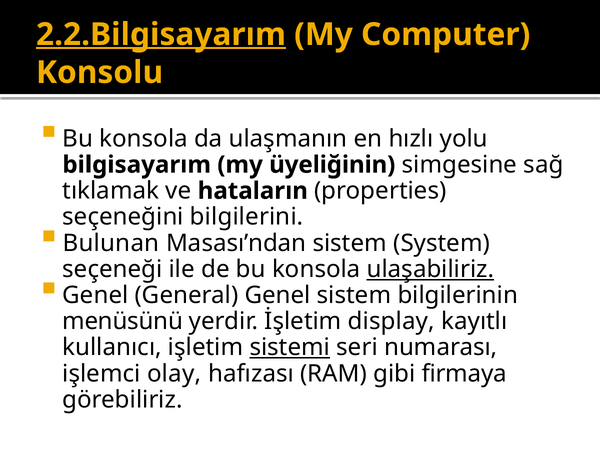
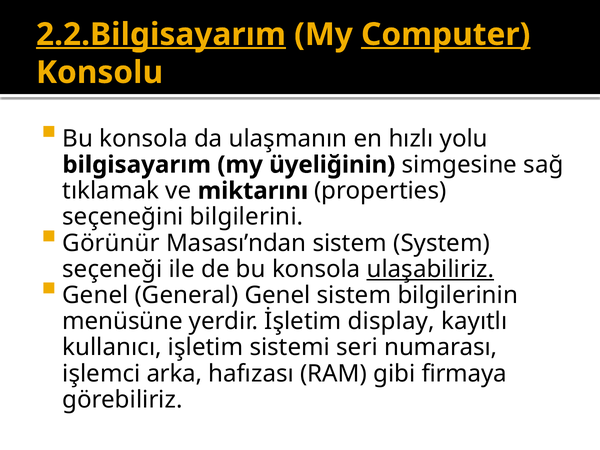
Computer underline: none -> present (446, 34)
hataların: hataların -> miktarını (253, 191)
Bulunan: Bulunan -> Görünür (111, 243)
menüsünü: menüsünü -> menüsüne (123, 321)
sistemi underline: present -> none (290, 347)
olay: olay -> arka (174, 374)
